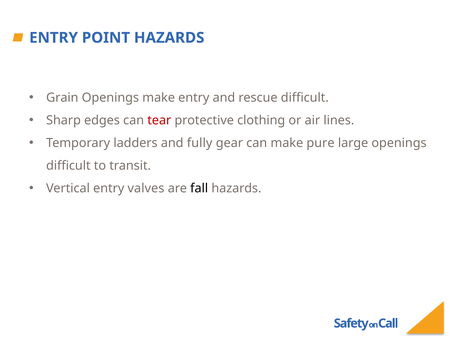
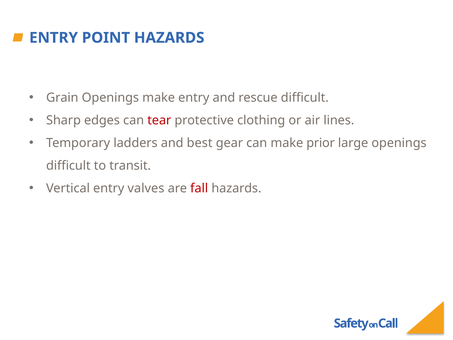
fully: fully -> best (200, 143)
pure: pure -> prior (321, 143)
fall colour: black -> red (199, 188)
